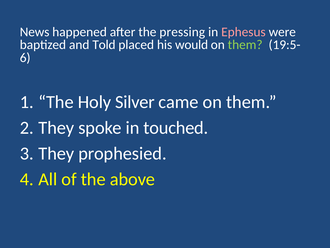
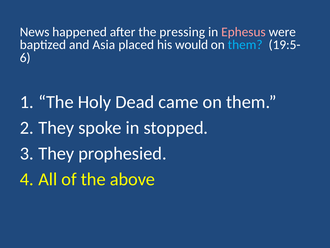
Told: Told -> Asia (104, 45)
them colour: light green -> light blue (245, 45)
Silver: Silver -> Dead (135, 102)
touched: touched -> stopped (176, 128)
